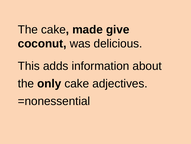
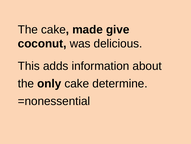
adjectives: adjectives -> determine (120, 83)
